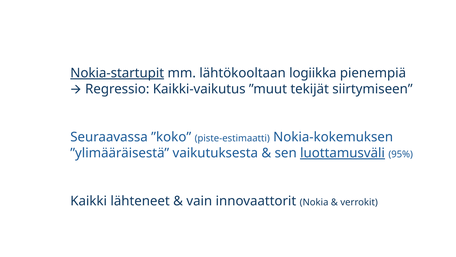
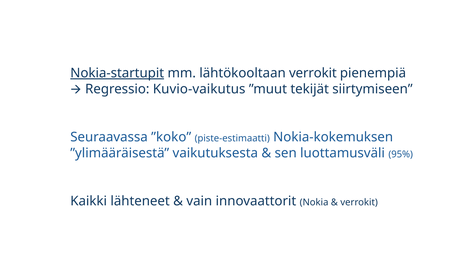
lähtökooltaan logiikka: logiikka -> verrokit (313, 73)
Kaikki-vaikutus: Kaikki-vaikutus -> Kuvio-vaikutus (199, 89)
luottamusväli underline: present -> none (343, 153)
